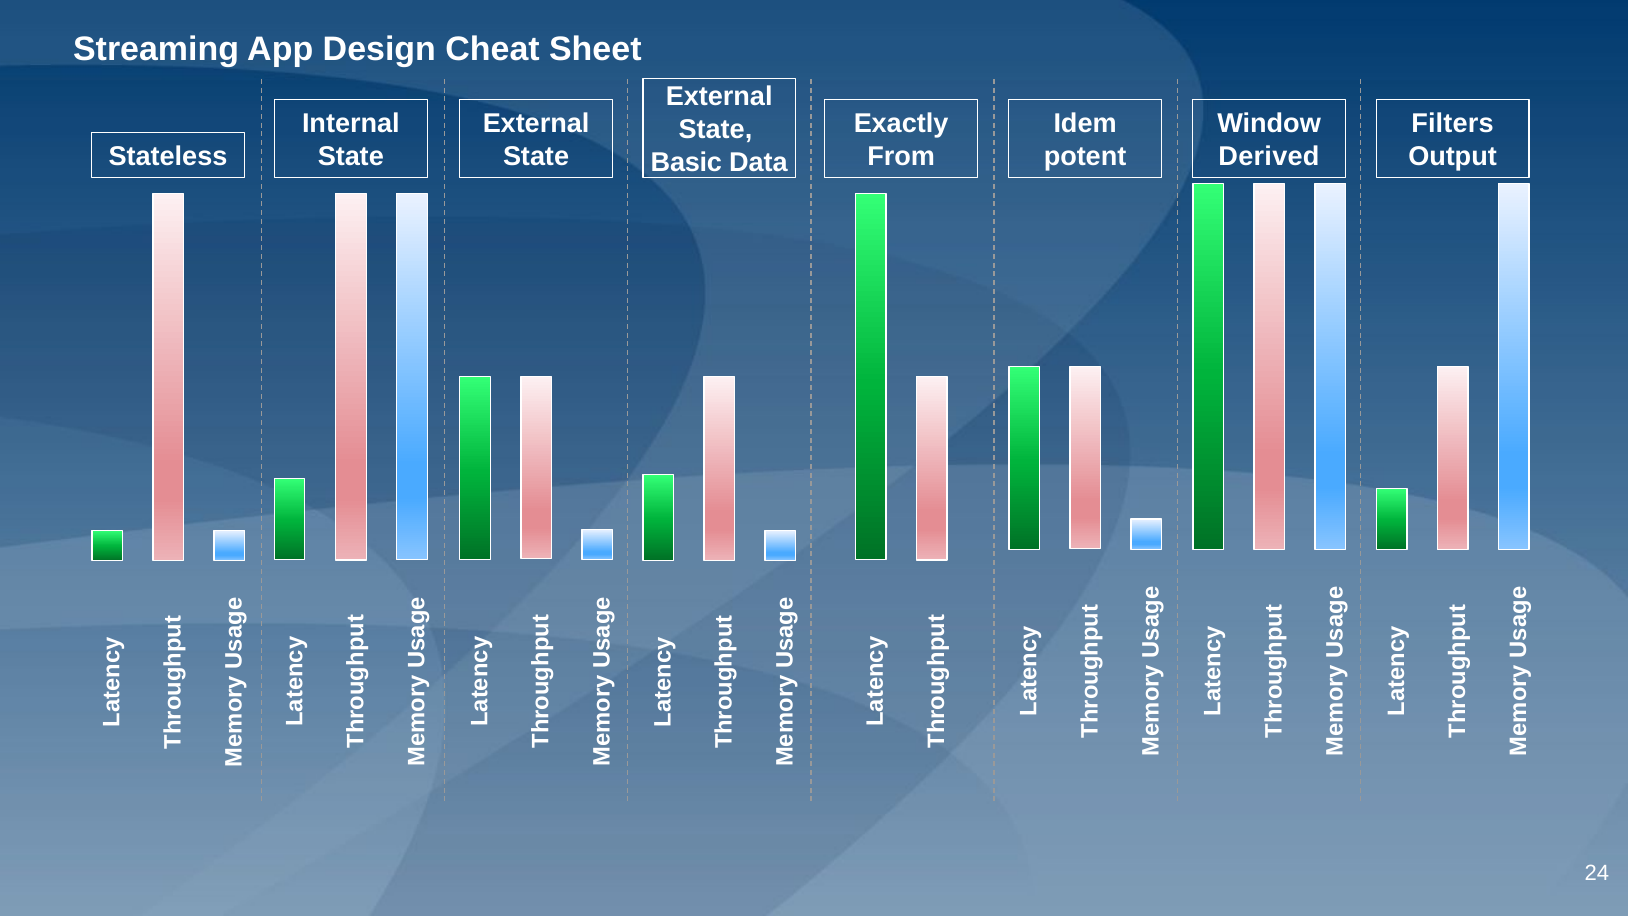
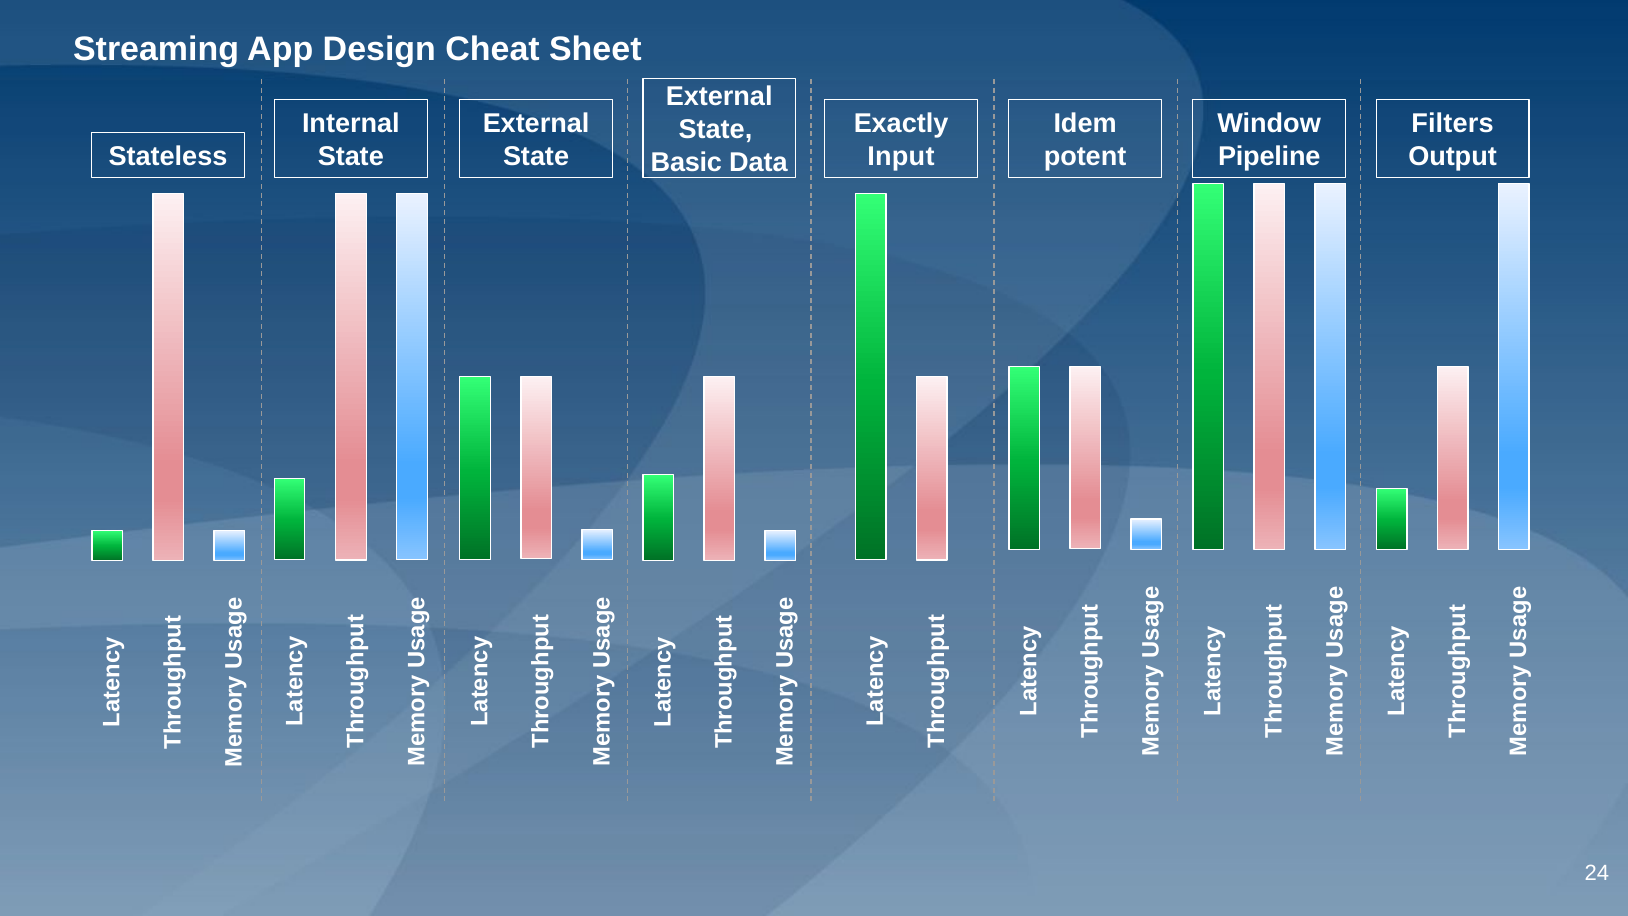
From: From -> Input (901, 156)
Derived: Derived -> Pipeline (1269, 156)
